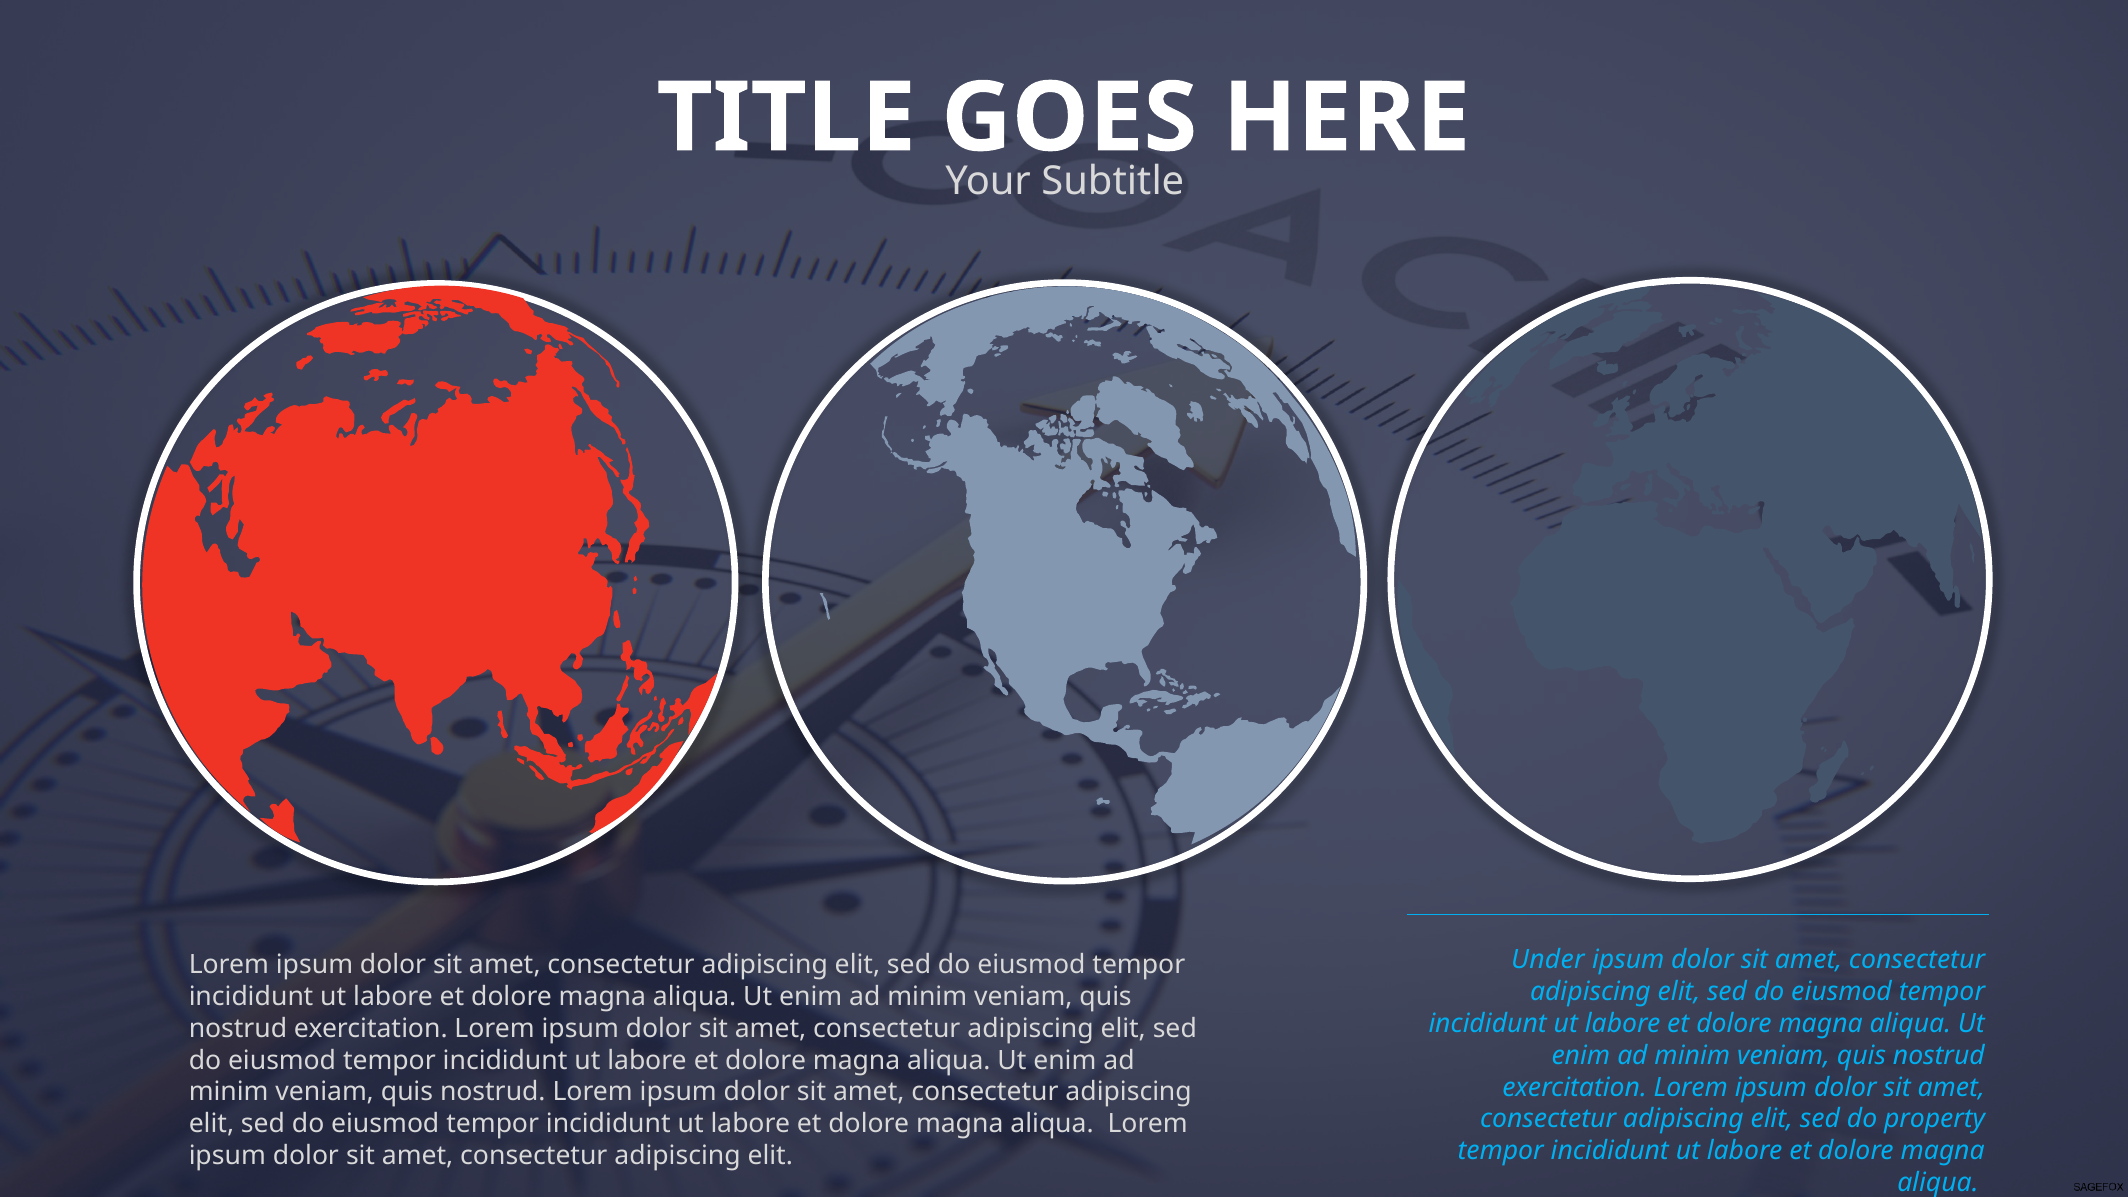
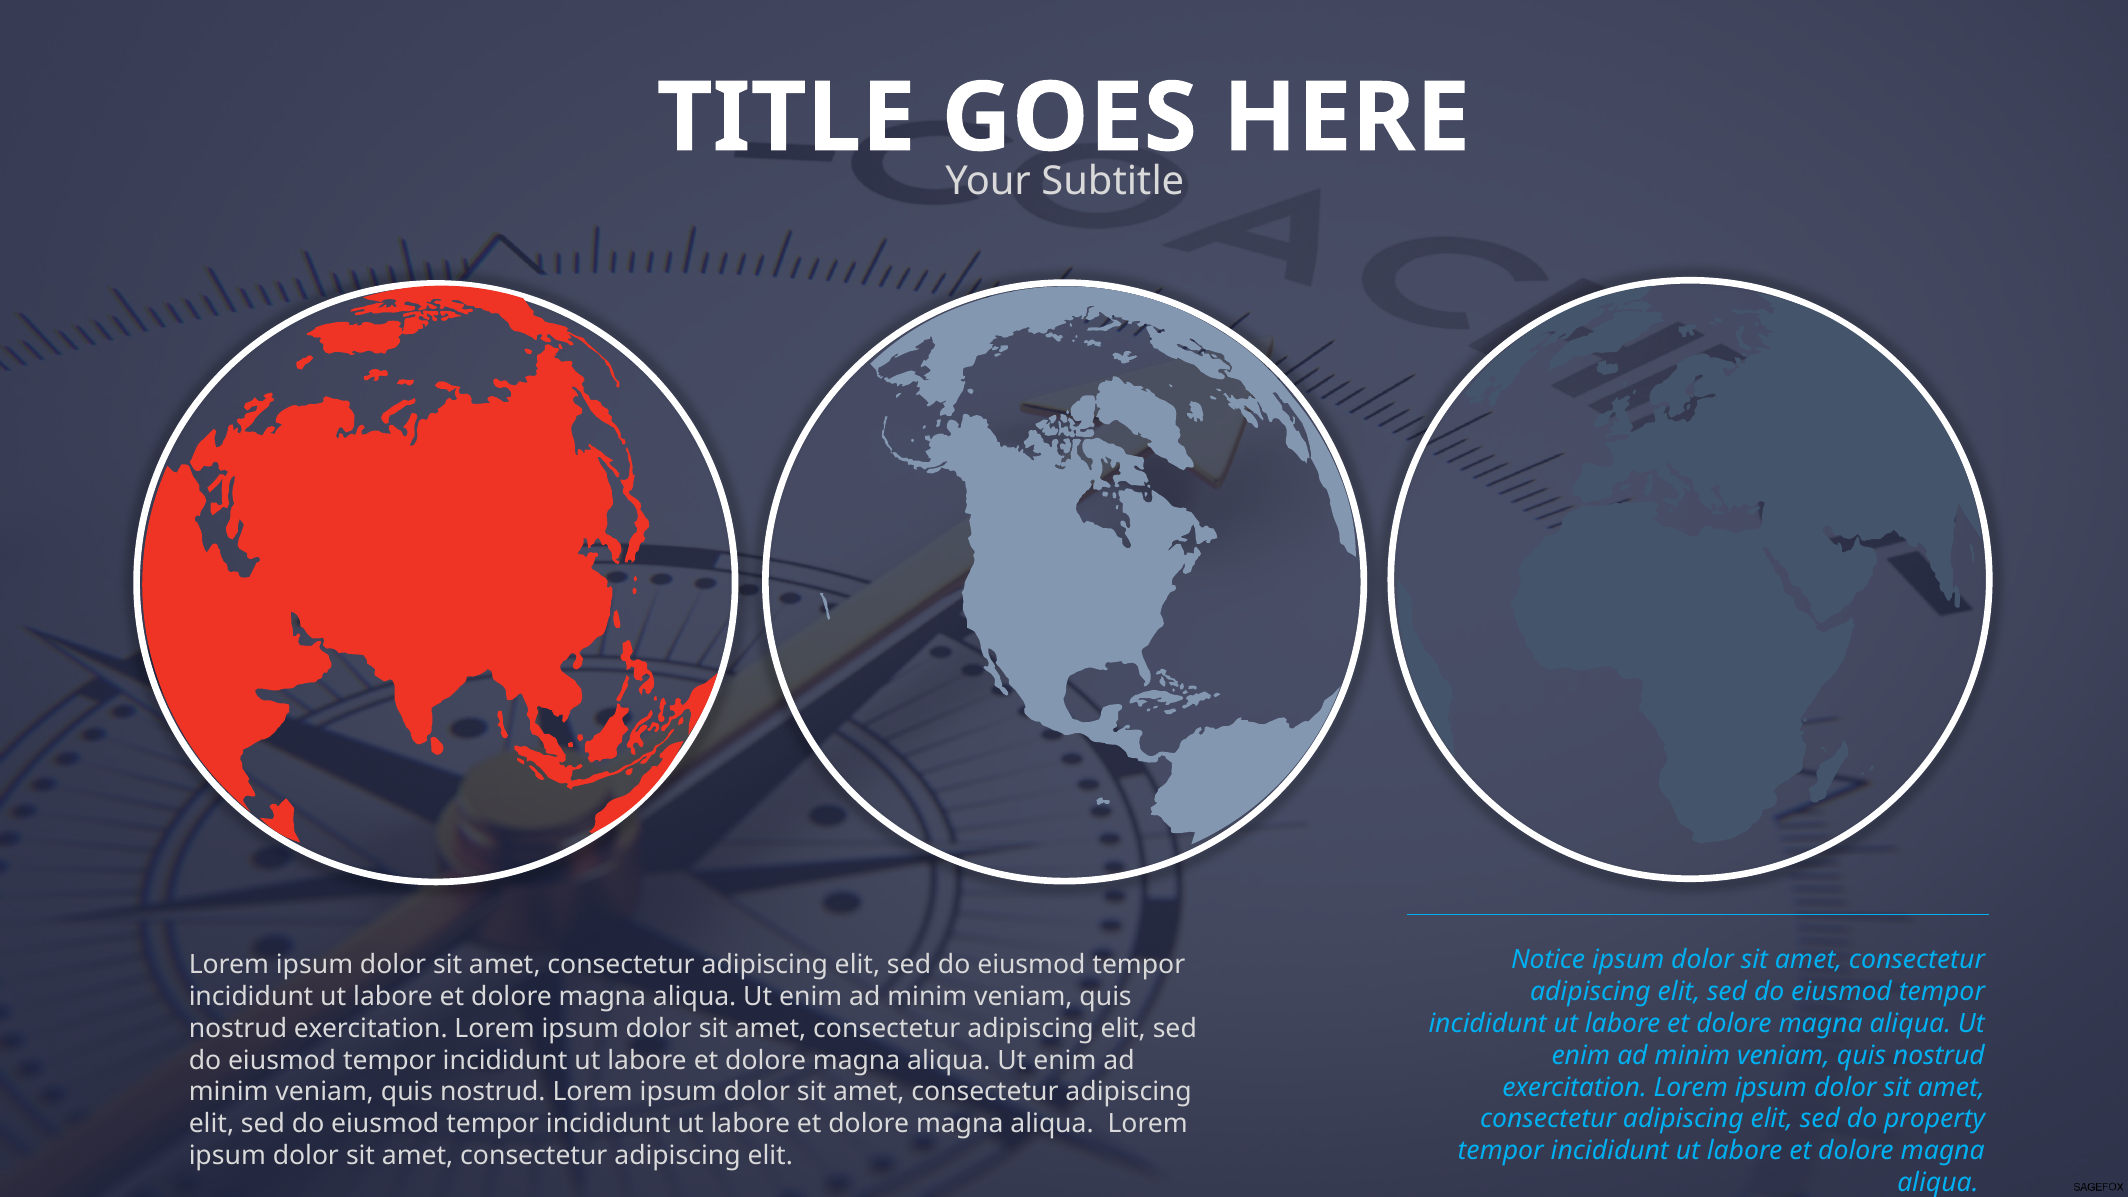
Under: Under -> Notice (1548, 960)
